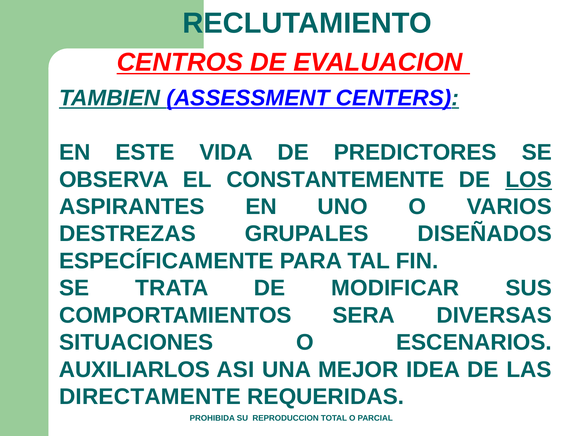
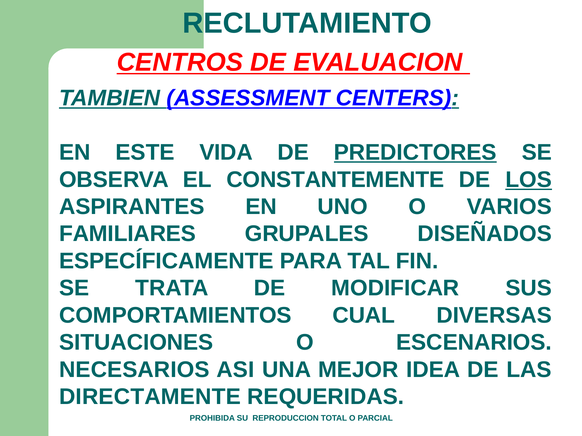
PREDICTORES underline: none -> present (415, 153)
DESTREZAS: DESTREZAS -> FAMILIARES (128, 234)
SERA: SERA -> CUAL (364, 316)
AUXILIARLOS: AUXILIARLOS -> NECESARIOS (134, 370)
